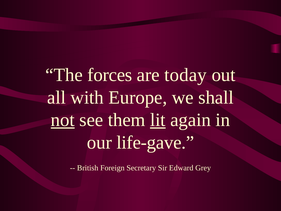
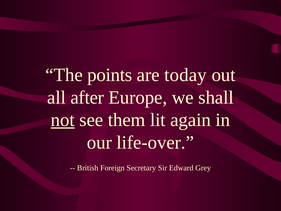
forces: forces -> points (110, 75)
with: with -> after (87, 97)
lit underline: present -> none (158, 120)
life-gave: life-gave -> life-over (155, 142)
